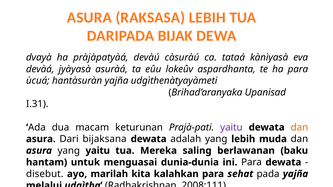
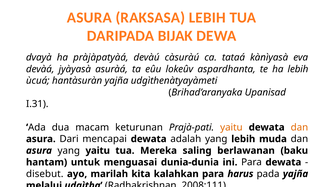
ha para: para -> lebih (298, 69)
yaitu colour: purple -> orange (231, 128)
bijaksana: bijaksana -> mencapai (105, 139)
sehat: sehat -> harus (240, 174)
